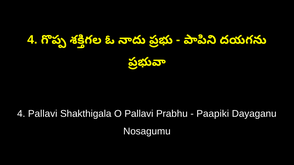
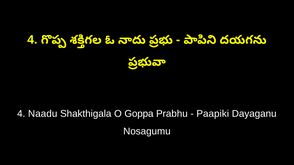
4 Pallavi: Pallavi -> Naadu (43, 114)
O Pallavi: Pallavi -> Goppa (139, 114)
